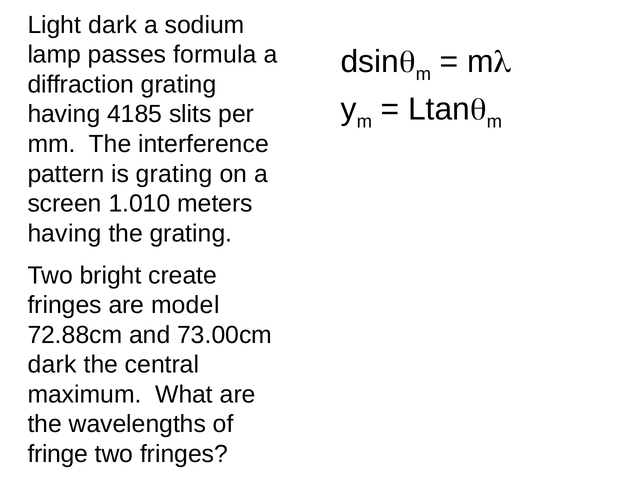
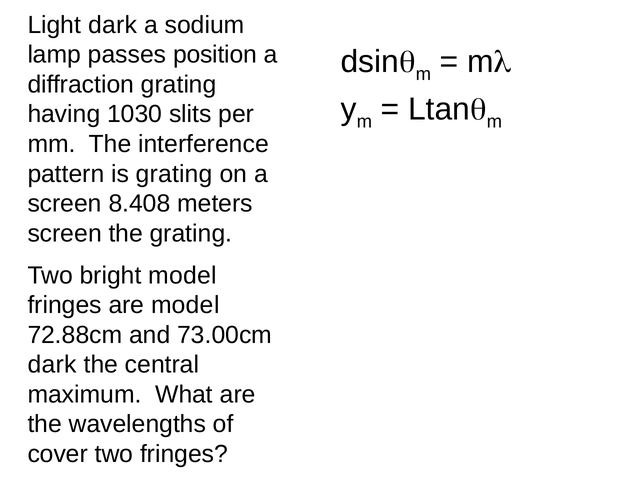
formula: formula -> position (215, 55)
4185: 4185 -> 1030 (135, 114)
1.010: 1.010 -> 8.408 (139, 203)
having: having -> screen (65, 233)
bright create: create -> model (183, 275)
fringe: fringe -> cover (58, 454)
